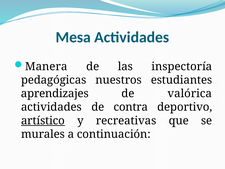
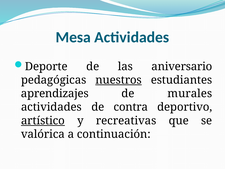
Manera: Manera -> Deporte (46, 66)
inspectoría: inspectoría -> aniversario (182, 66)
nuestros underline: none -> present (119, 80)
valórica: valórica -> murales (190, 93)
murales: murales -> valórica (43, 134)
